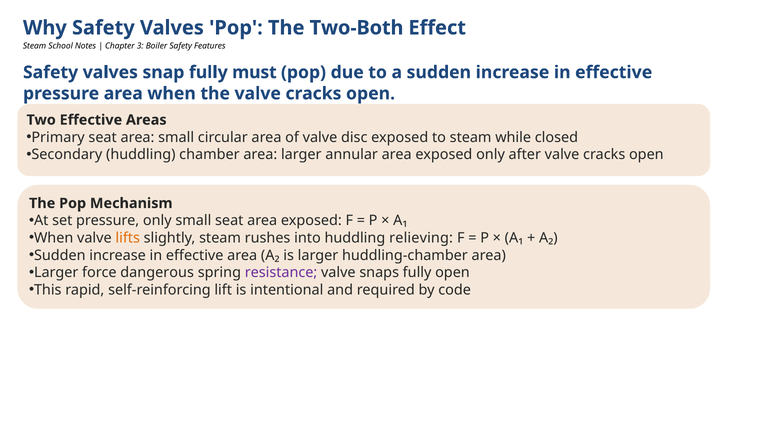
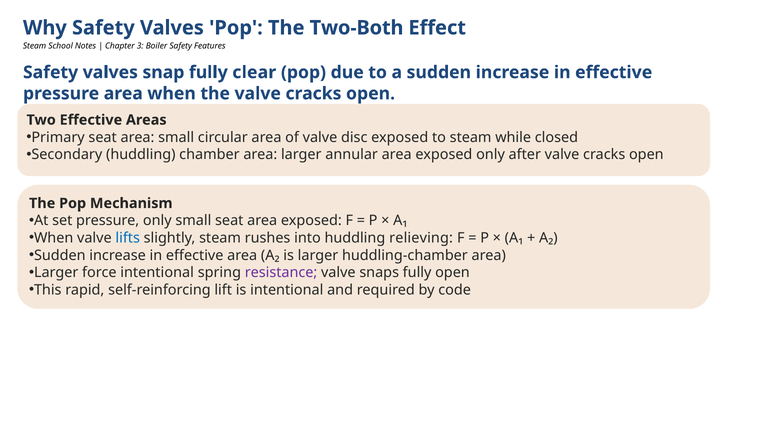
must: must -> clear (254, 72)
lifts colour: orange -> blue (128, 238)
force dangerous: dangerous -> intentional (157, 273)
